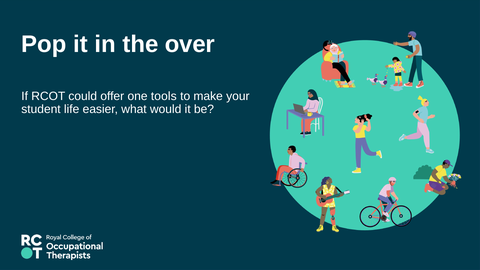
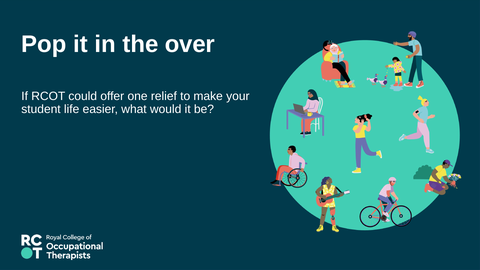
tools: tools -> relief (164, 96)
